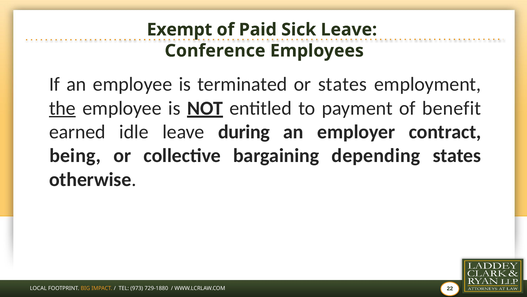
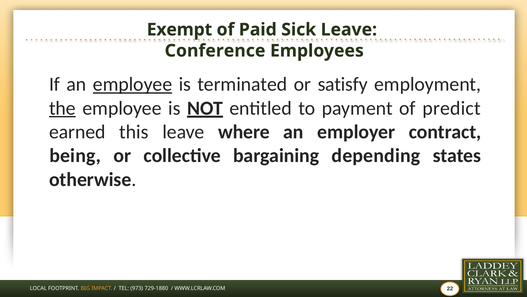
employee underline: none -> present (133, 84)
or states: states -> satisfy (343, 84)
benefit: benefit -> predict (452, 108)
idle: idle -> this (134, 132)
during: during -> where (244, 132)
